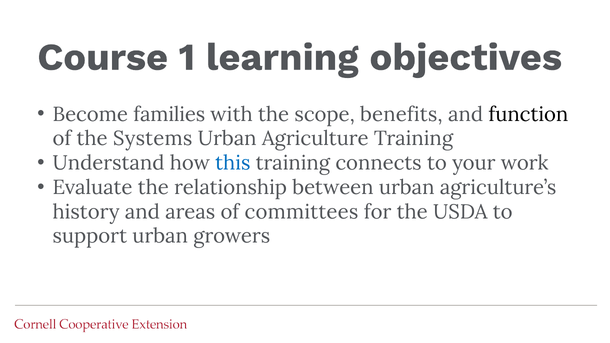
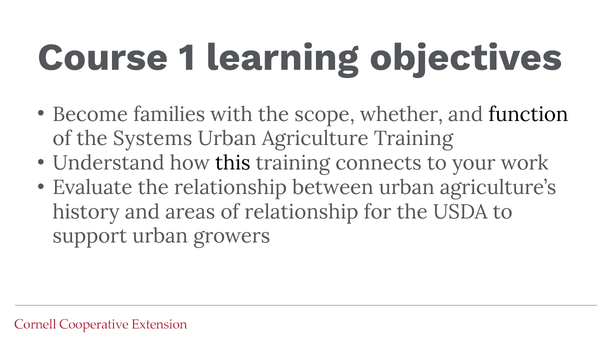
benefits: benefits -> whether (402, 114)
this colour: blue -> black (233, 163)
of committees: committees -> relationship (302, 212)
